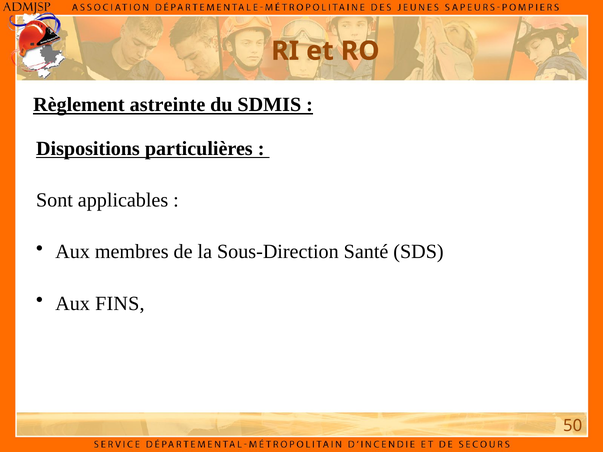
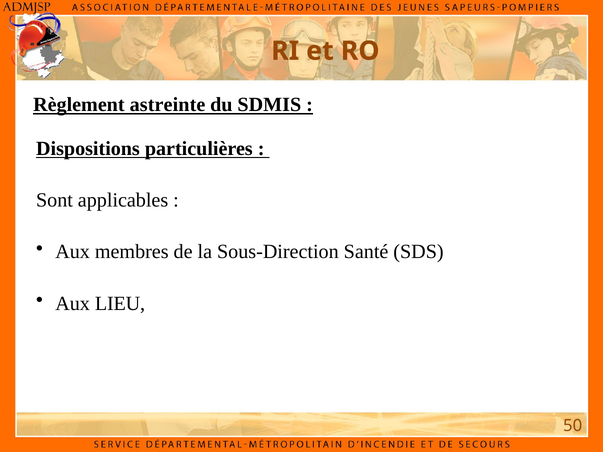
FINS: FINS -> LIEU (120, 304)
